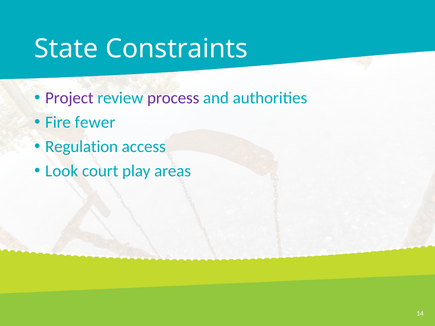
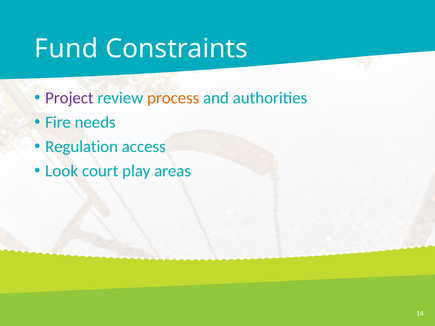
State: State -> Fund (66, 49)
process colour: purple -> orange (173, 98)
fewer: fewer -> needs (95, 122)
